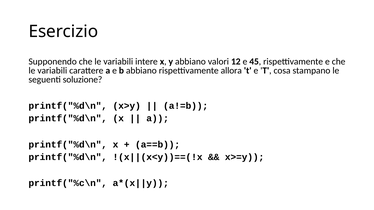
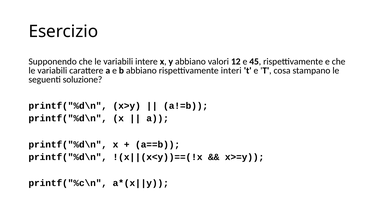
allora: allora -> interi (231, 71)
